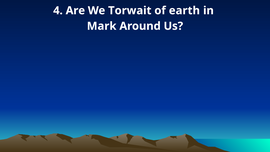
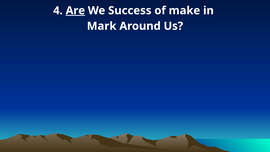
Are underline: none -> present (75, 11)
Torwait: Torwait -> Success (130, 11)
earth: earth -> make (184, 11)
